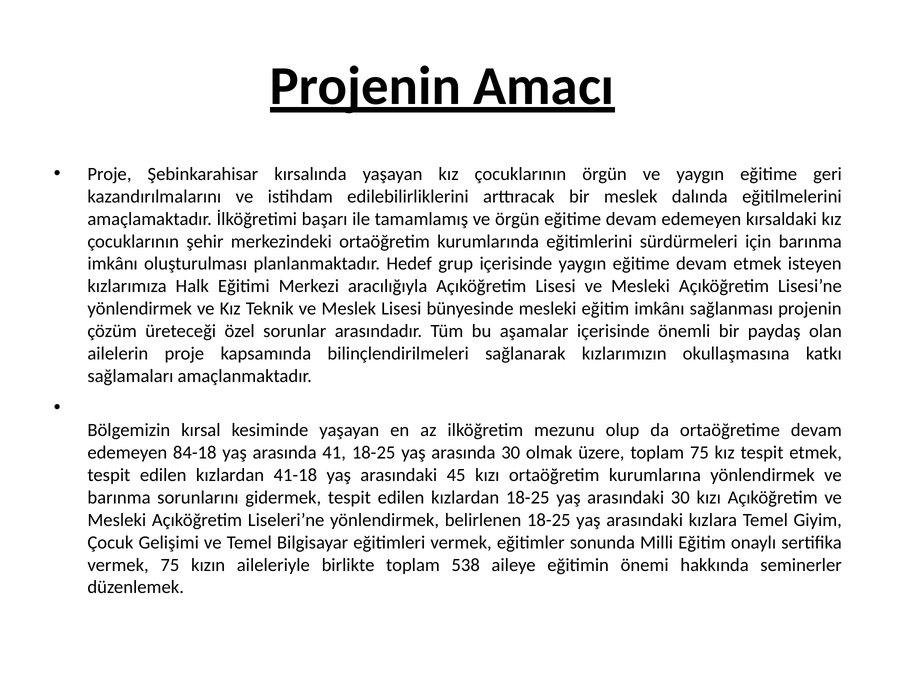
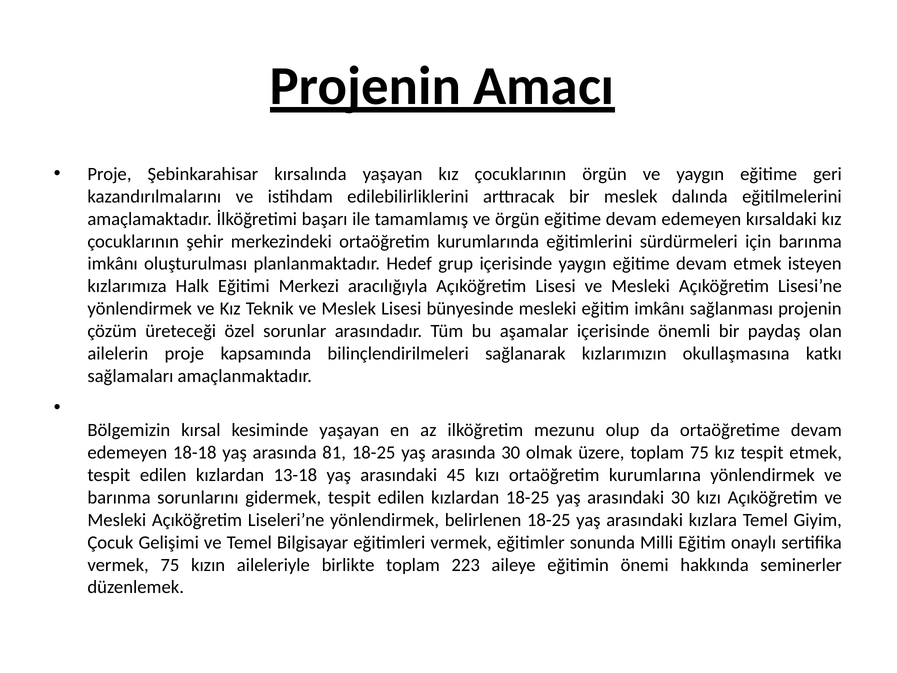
84-18: 84-18 -> 18-18 (195, 453)
41: 41 -> 81 (334, 453)
41-18: 41-18 -> 13-18 (295, 475)
538: 538 -> 223 (466, 565)
